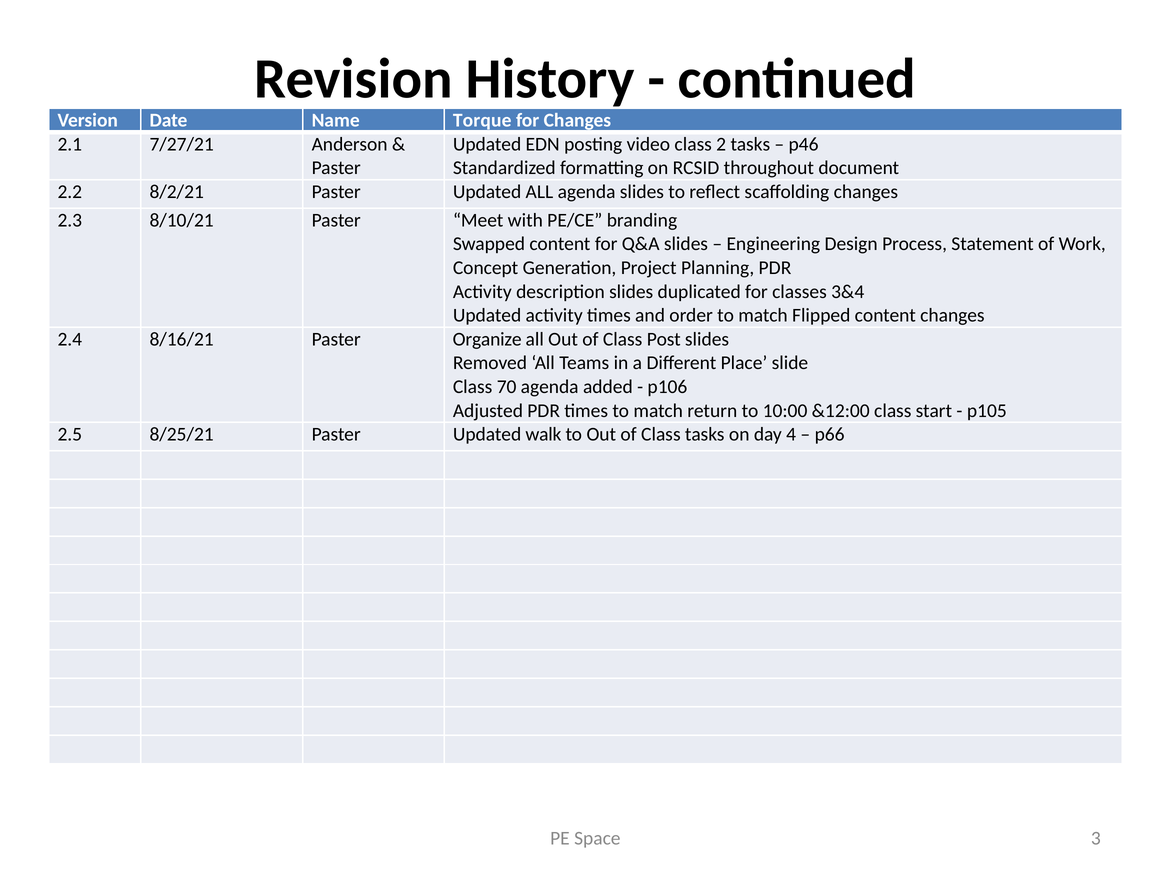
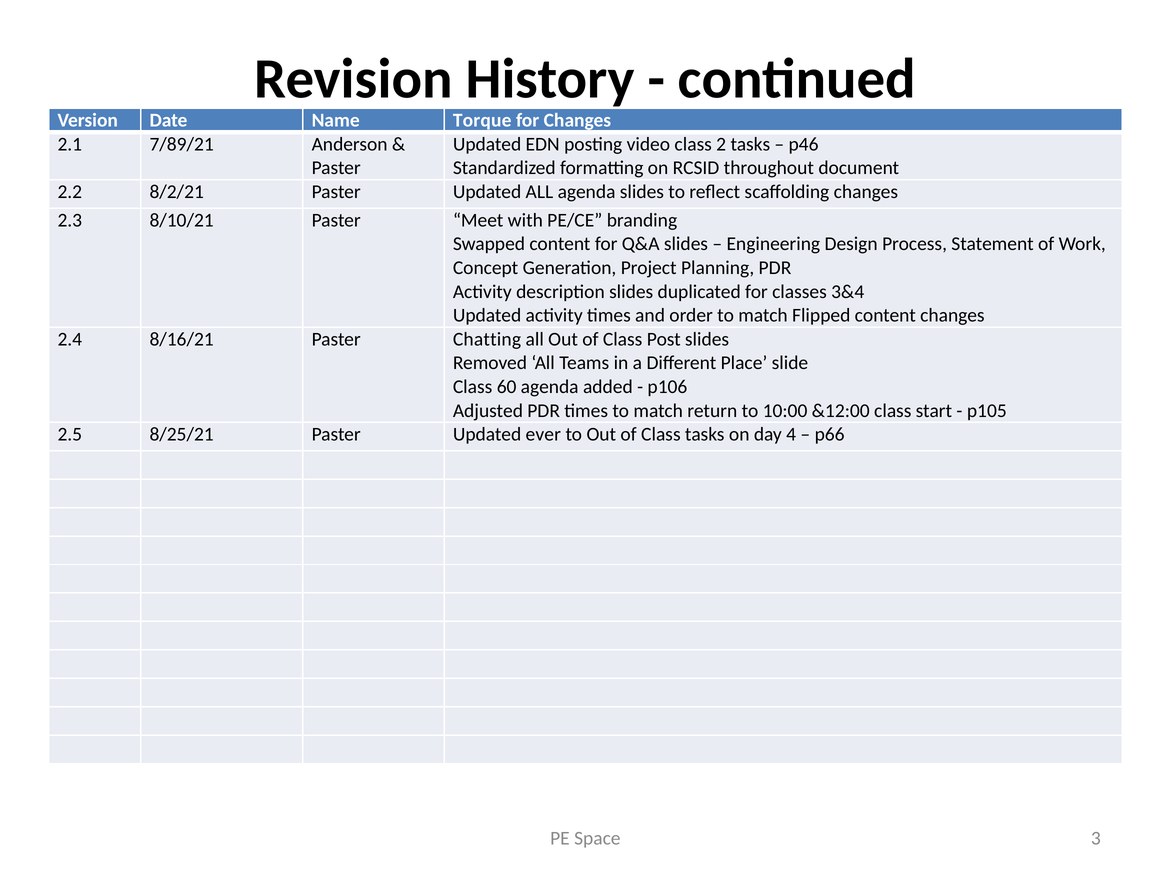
7/27/21: 7/27/21 -> 7/89/21 (182, 144)
Organize: Organize -> Chatting (487, 339)
70: 70 -> 60 (507, 387)
walk: walk -> ever (543, 435)
